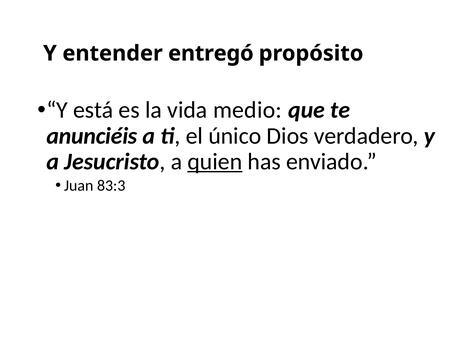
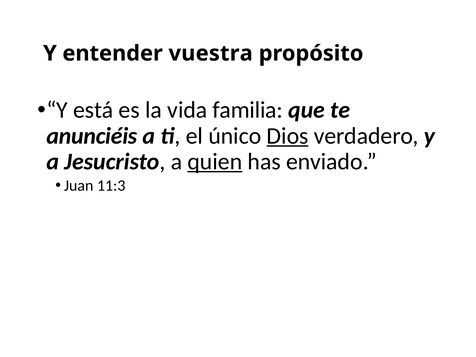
entregó: entregó -> vuestra (211, 53)
medio: medio -> familia (248, 110)
Dios underline: none -> present (288, 136)
83:3: 83:3 -> 11:3 (111, 185)
